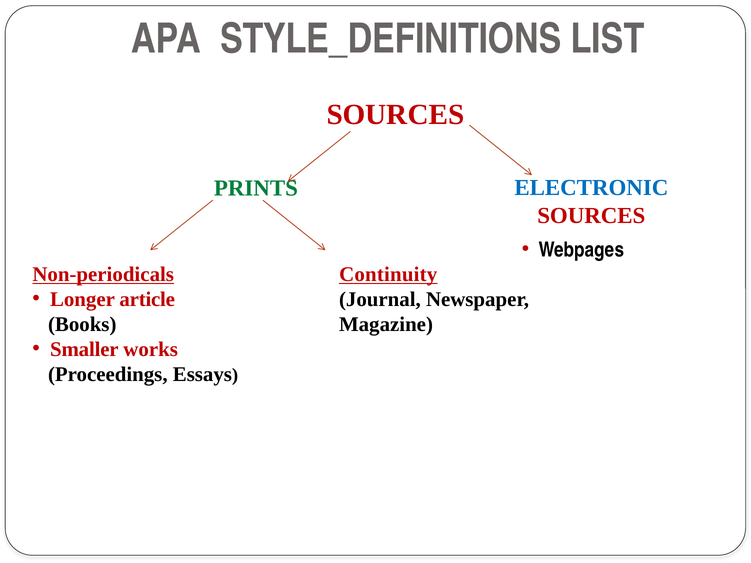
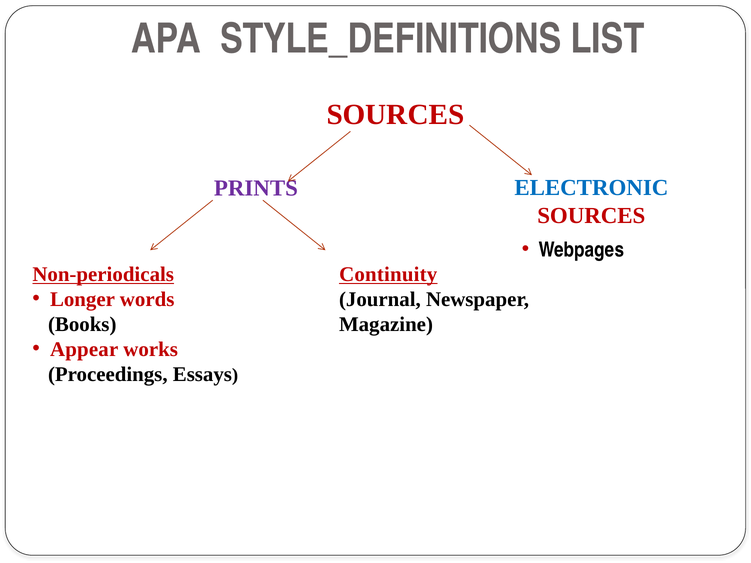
PRINTS colour: green -> purple (256, 188)
article: article -> words (147, 299)
Smaller: Smaller -> Appear (84, 349)
